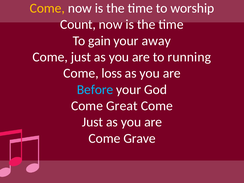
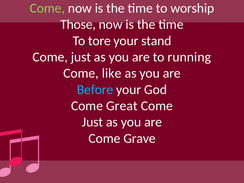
Come colour: yellow -> light green (47, 8)
Count: Count -> Those (78, 25)
gain: gain -> tore (99, 41)
away: away -> stand (156, 41)
loss: loss -> like (112, 73)
